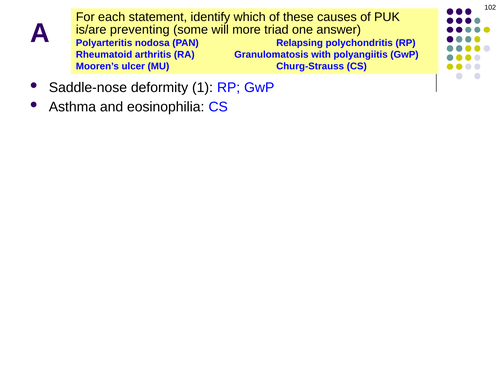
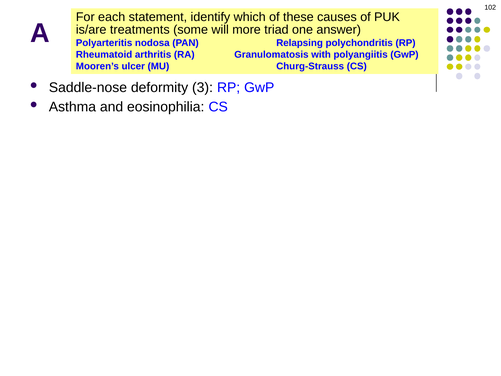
preventing: preventing -> treatments (140, 30)
1: 1 -> 3 (203, 87)
